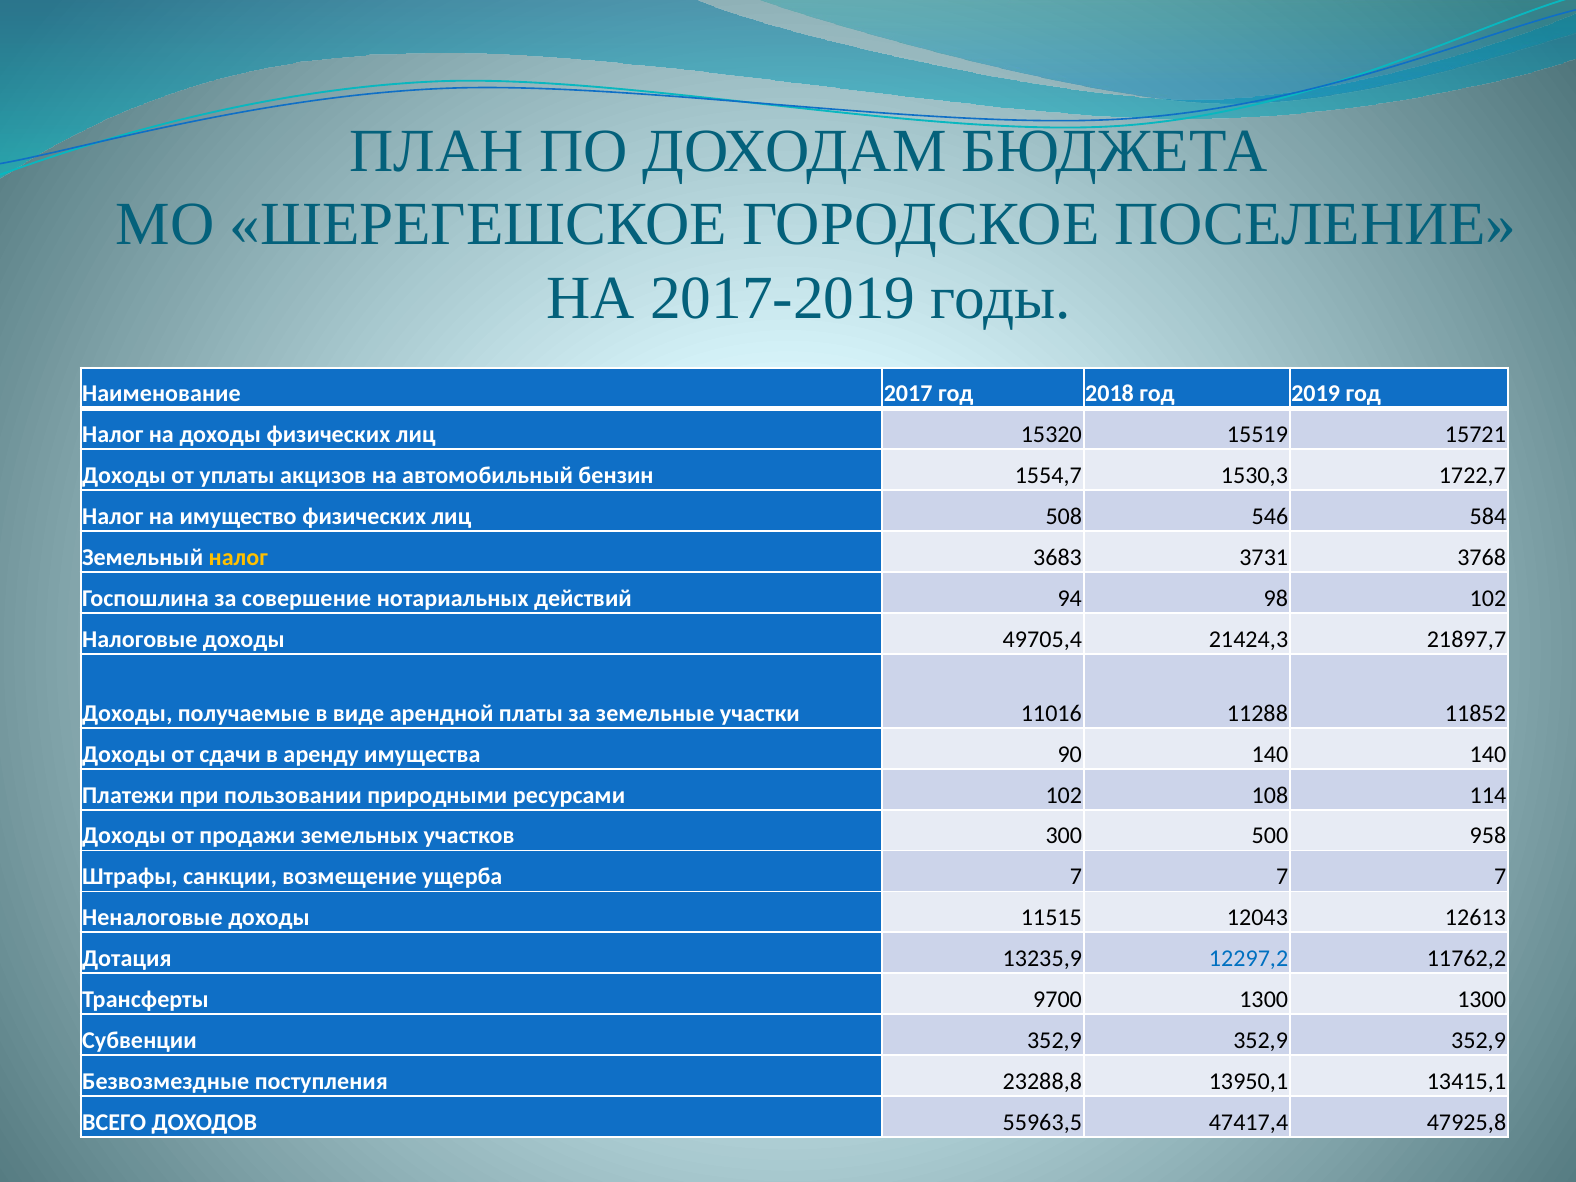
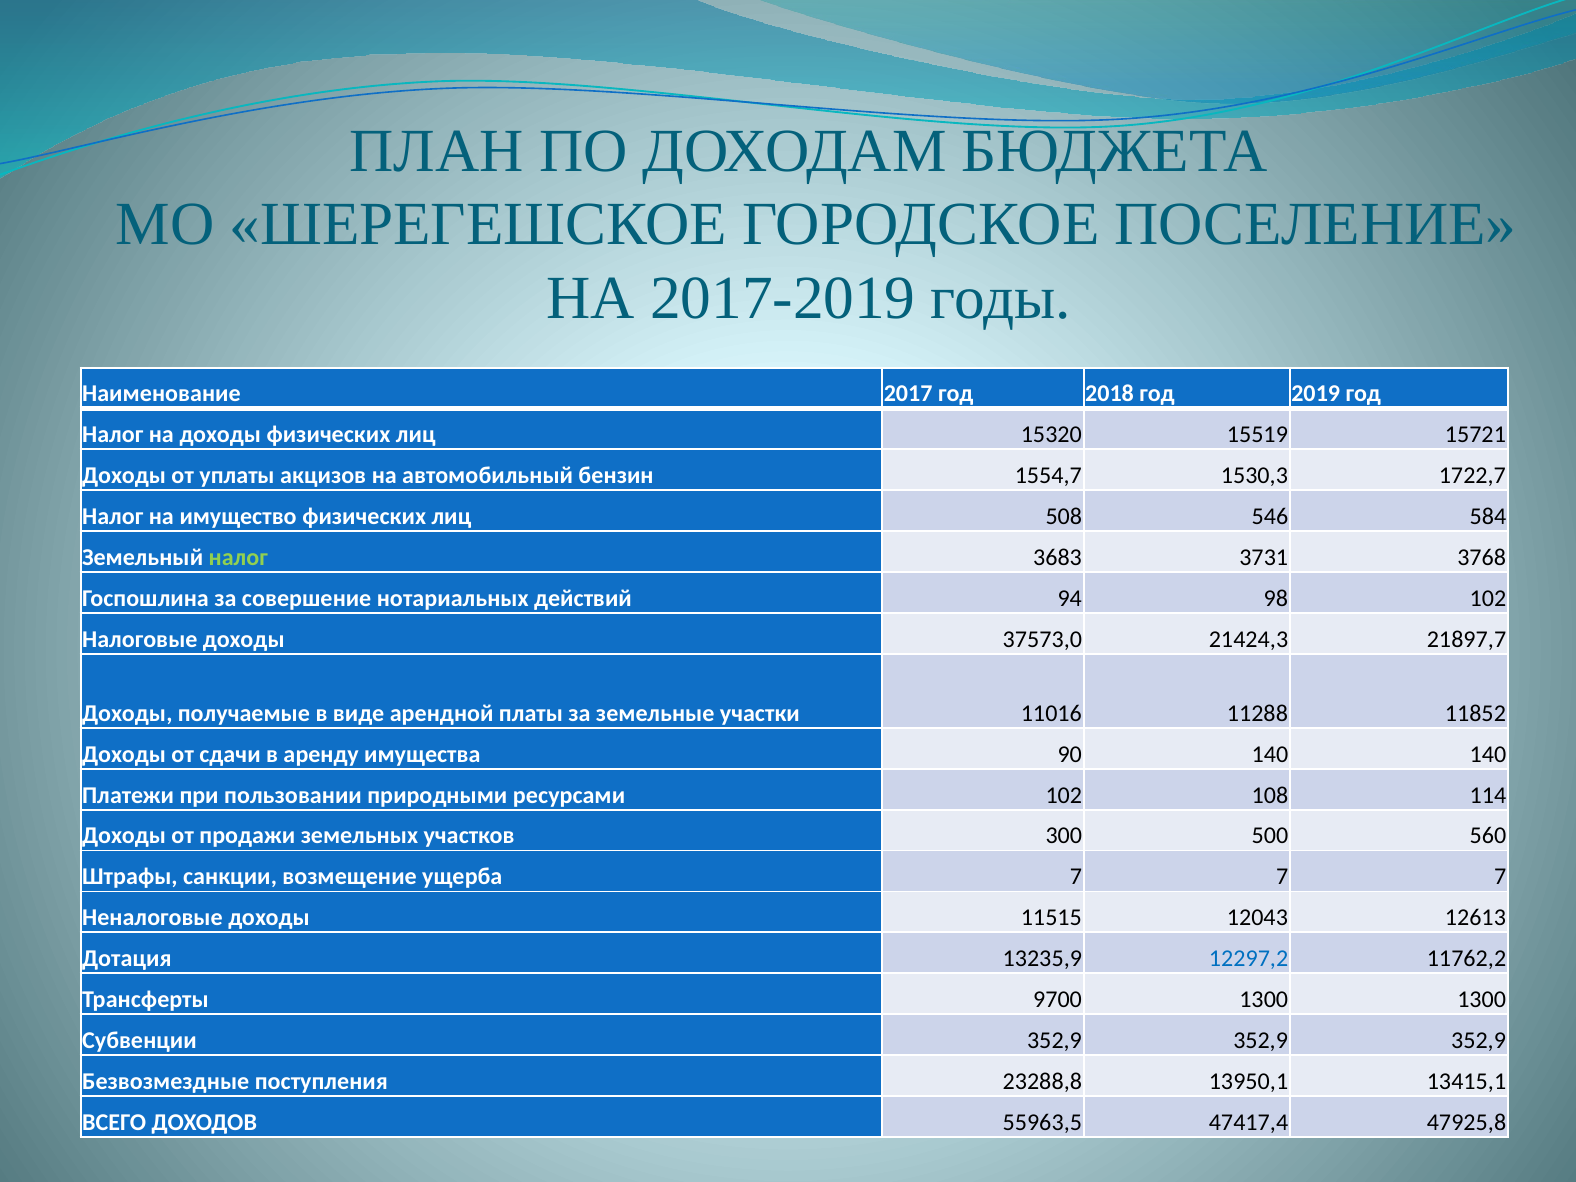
налог colour: yellow -> light green (238, 558)
49705,4: 49705,4 -> 37573,0 (1042, 639)
958: 958 -> 560 (1488, 836)
